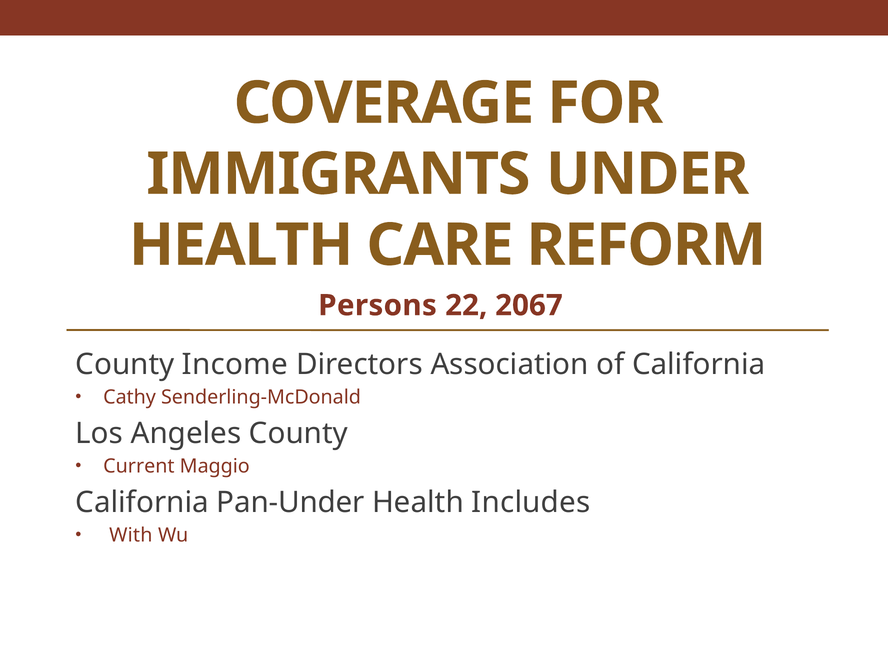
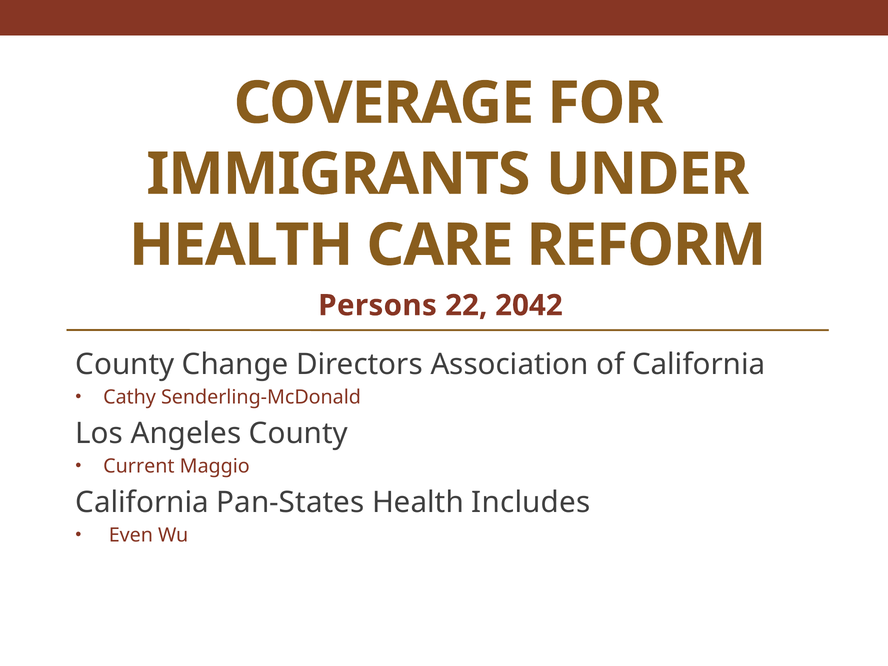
2067: 2067 -> 2042 (529, 305)
Income: Income -> Change (235, 365)
Pan-Under: Pan-Under -> Pan-States (290, 503)
With: With -> Even (131, 535)
